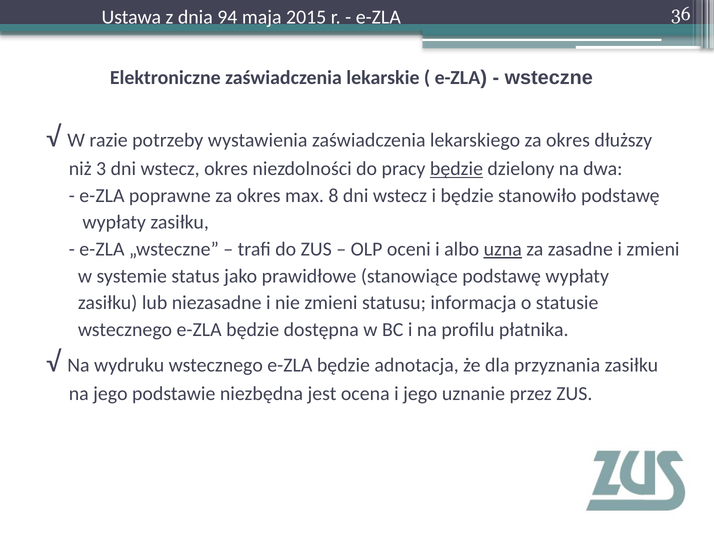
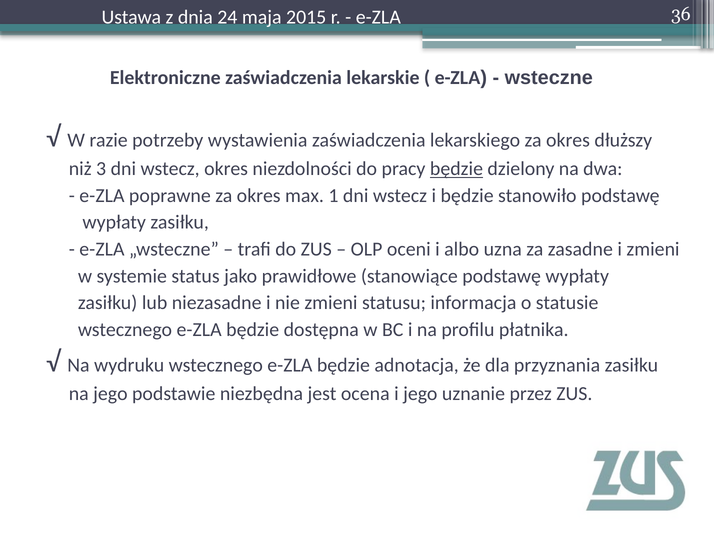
94: 94 -> 24 (227, 17)
8: 8 -> 1 (333, 196)
uzna underline: present -> none (503, 249)
